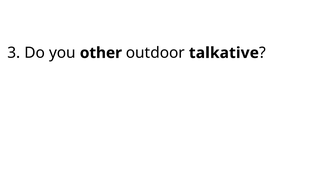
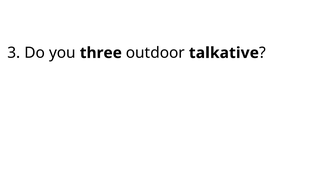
other: other -> three (101, 53)
